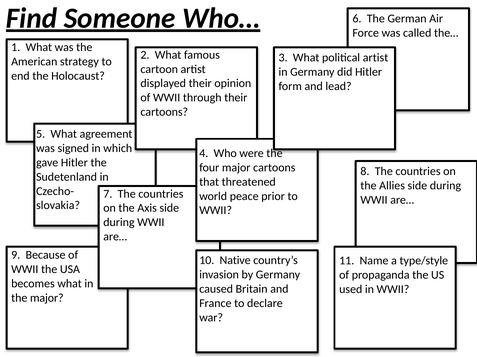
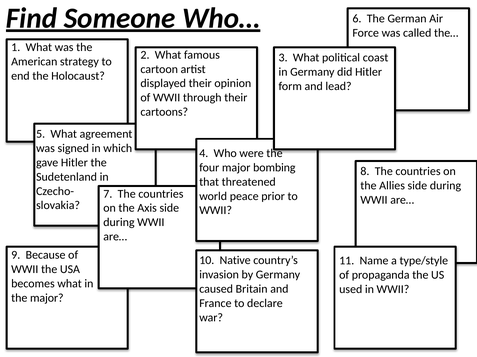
political artist: artist -> coast (376, 58)
major cartoons: cartoons -> bombing (274, 168)
